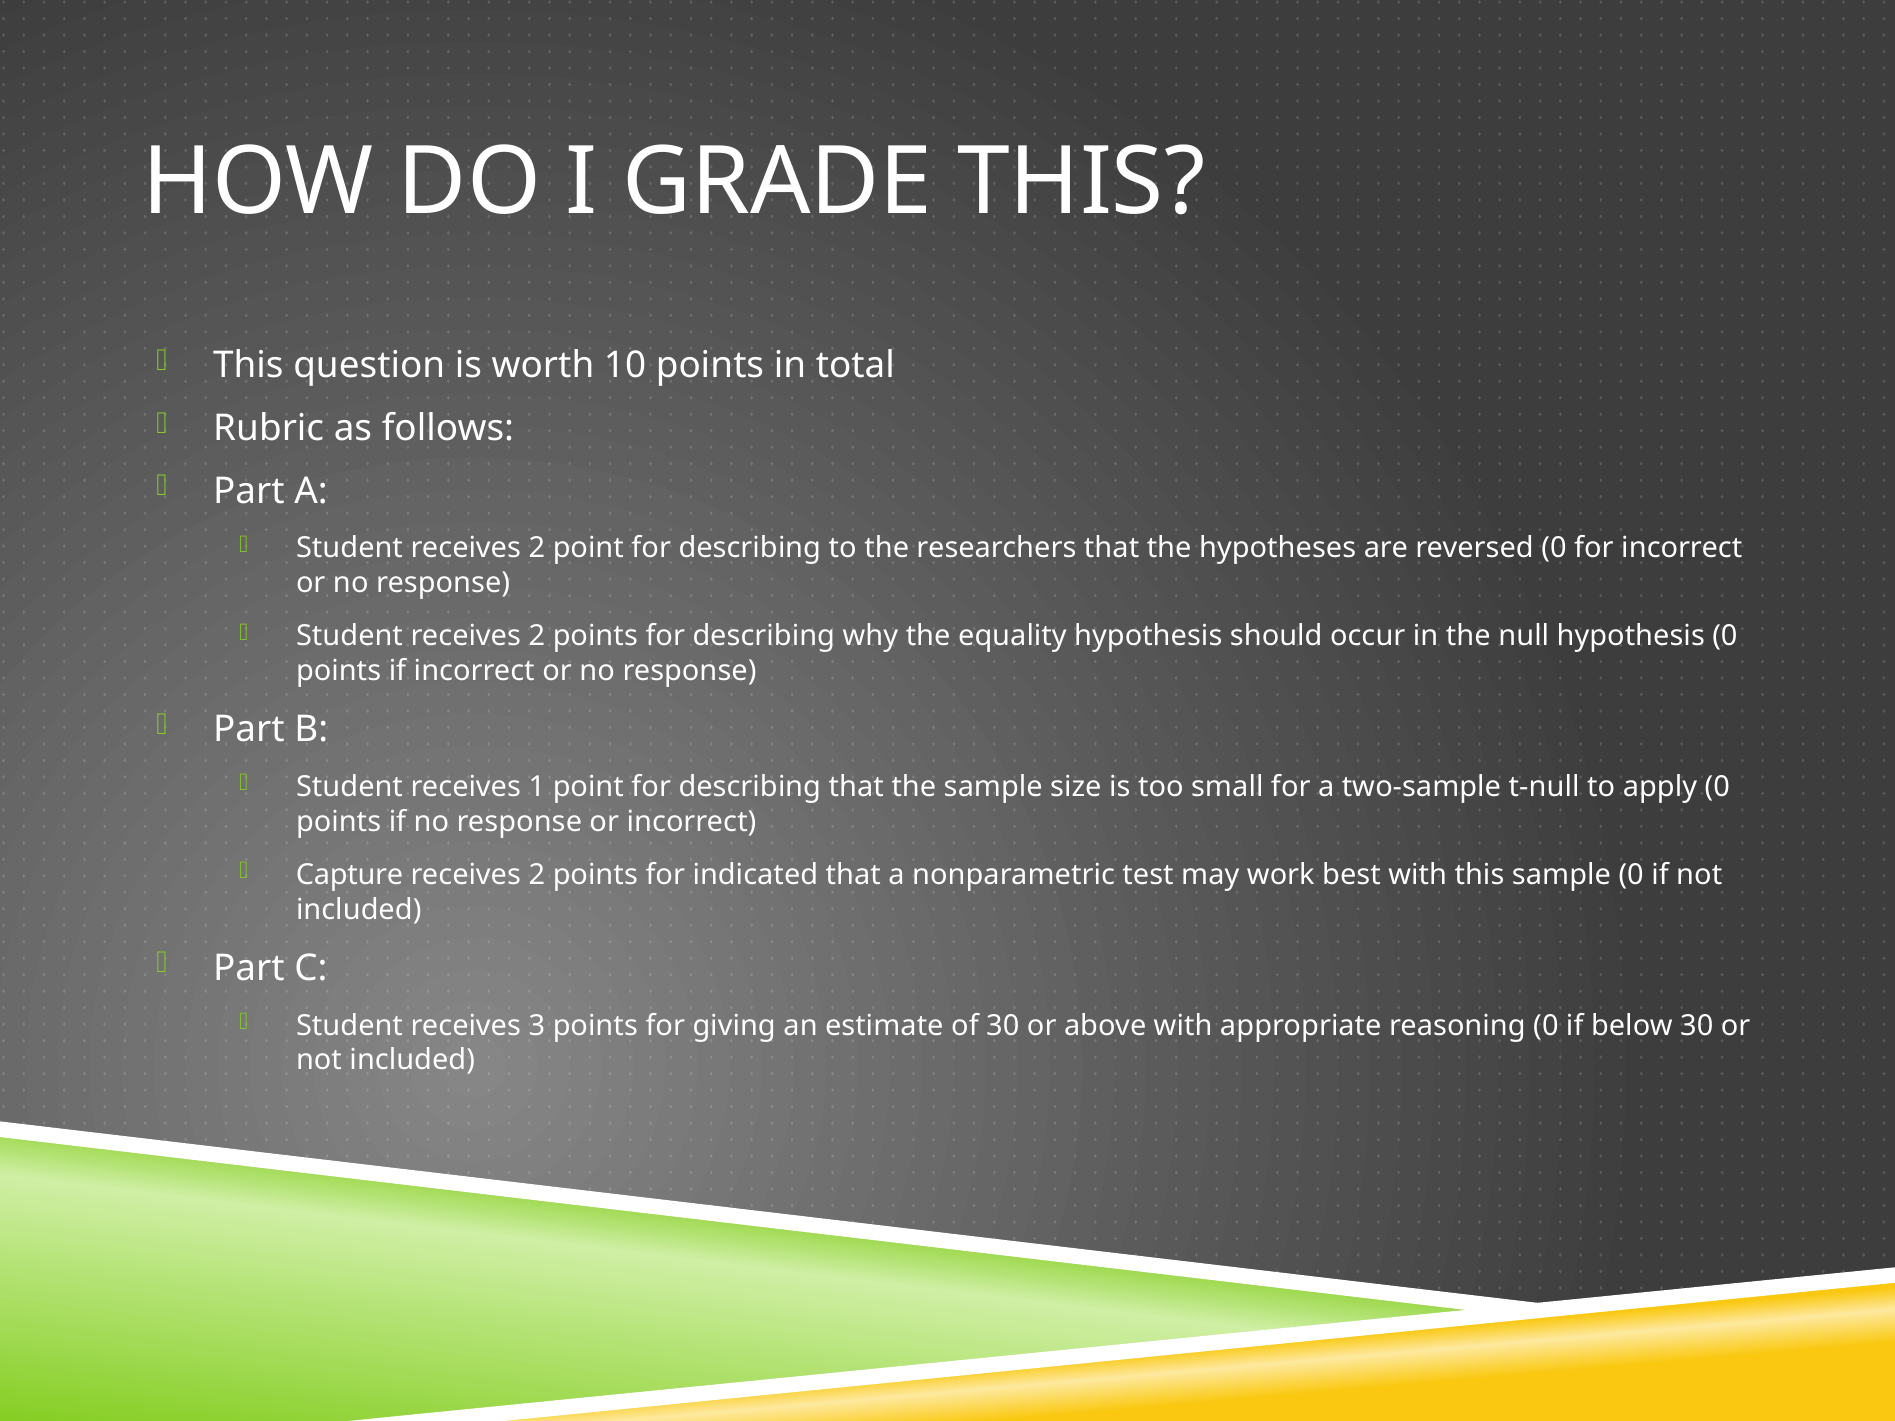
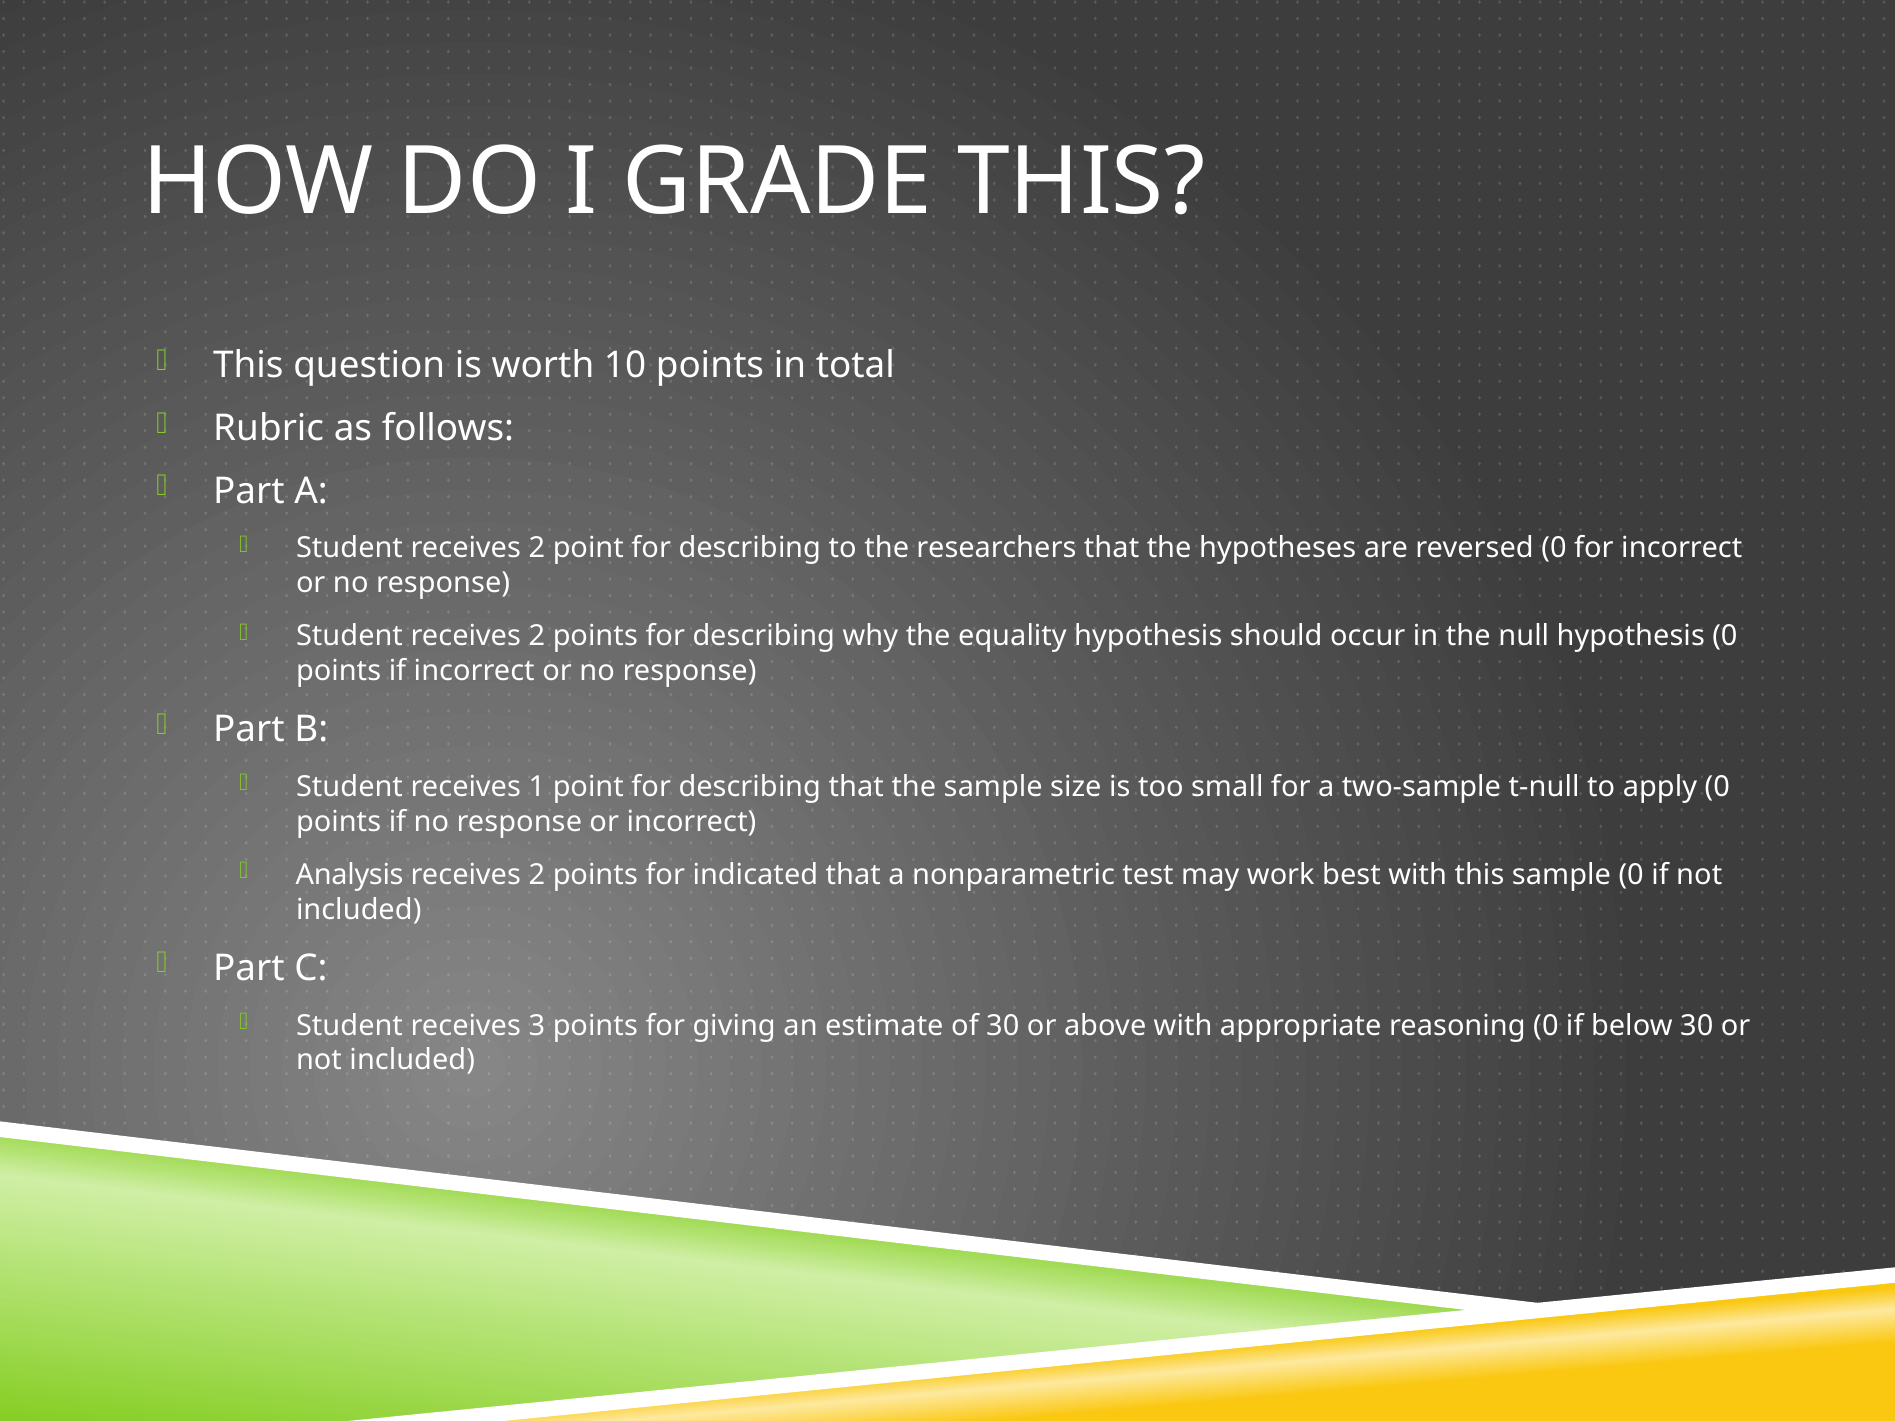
Capture: Capture -> Analysis (350, 875)
